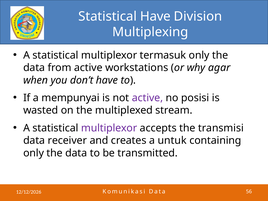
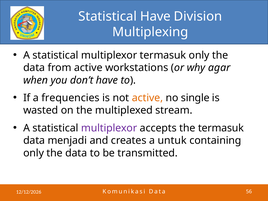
mempunyai: mempunyai -> frequencies (71, 98)
active colour: purple -> orange (147, 98)
posisi: posisi -> single (195, 98)
the transmisi: transmisi -> termasuk (221, 128)
receiver: receiver -> menjadi (67, 141)
